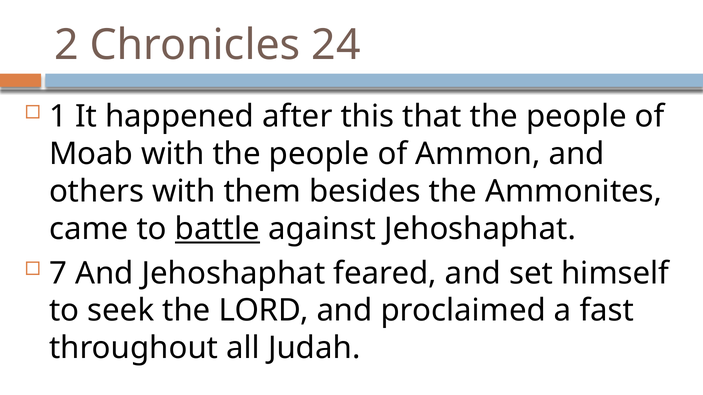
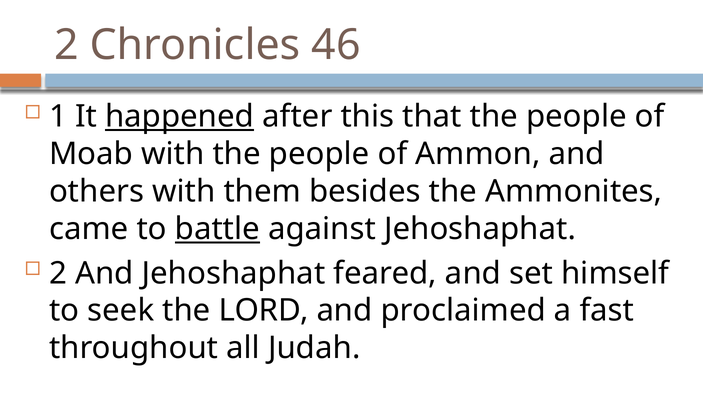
24: 24 -> 46 (336, 45)
happened underline: none -> present (180, 117)
7: 7 -> 2 (58, 274)
